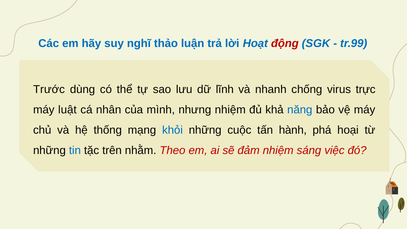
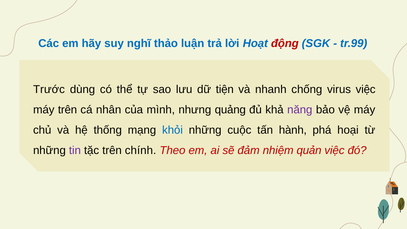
lĩnh: lĩnh -> tiện (225, 89)
virus trực: trực -> việc (366, 89)
máy luật: luật -> trên (68, 110)
nhưng nhiệm: nhiệm -> quảng (230, 110)
năng colour: blue -> purple (300, 110)
tin colour: blue -> purple (75, 150)
nhằm: nhằm -> chính (141, 150)
sáng: sáng -> quản (309, 150)
